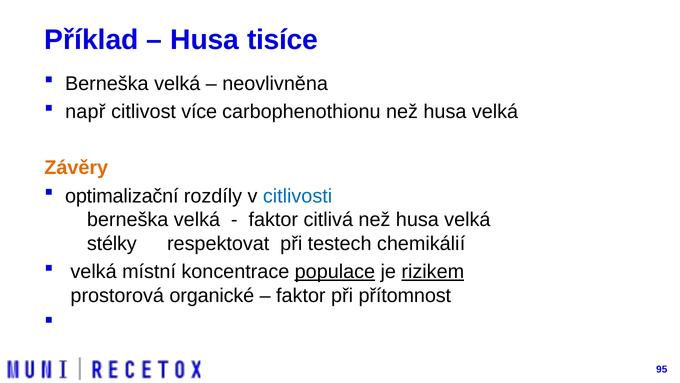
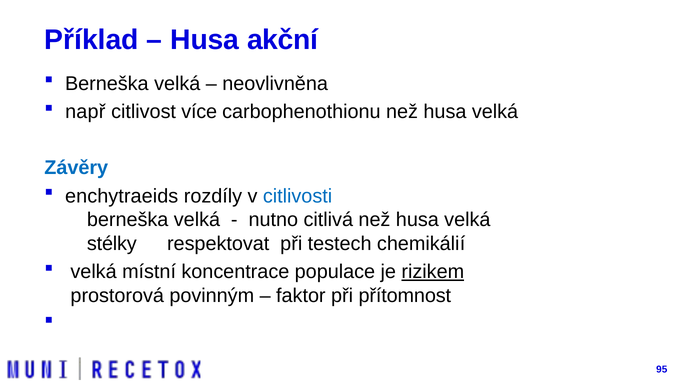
tisíce: tisíce -> akční (283, 40)
Závěry colour: orange -> blue (76, 168)
optimalizační: optimalizační -> enchytraeids (122, 196)
faktor: faktor -> nutno (273, 220)
populace underline: present -> none (335, 271)
organické: organické -> povinným (212, 295)
